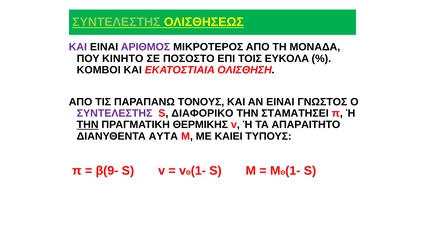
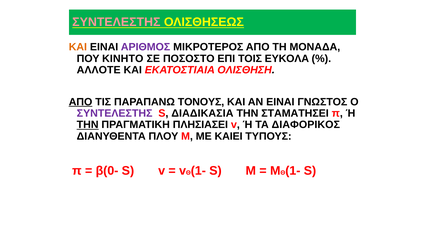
ΣΥΝΤΕΛΕΣΤΗΣ colour: light green -> pink (116, 22)
ΚΑΙ colour: purple -> orange (78, 47)
ΚΟΜΒΟΙ: ΚΟΜΒΟΙ -> ΑΛΛΟΤΕ (99, 70)
ΑΠΟ underline: none -> present (81, 102)
ΔΙΑΦΟΡΙΚΟ: ΔΙΑΦΟΡΙΚΟ -> ΔΙΑΔΙΚΑΣΙΑ (202, 113)
ΘΕΡΜΙΚΗΣ: ΘΕΡΜΙΚΗΣ -> ΠΛΗΣΙΑΣΕΙ (200, 125)
ΑΠΑΡΑΙΤΗΤΟ: ΑΠΑΡΑΙΤΗΤΟ -> ΔΙΑΦΟΡΙΚΟΣ (306, 125)
ΑΥΤΑ: ΑΥΤΑ -> ΠΛΟΥ (163, 136)
β(9-: β(9- -> β(0- (107, 171)
